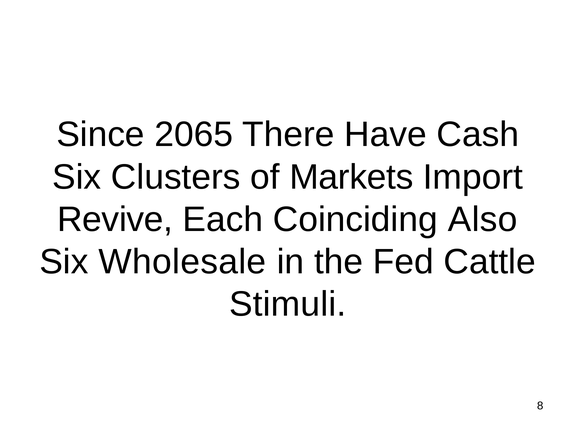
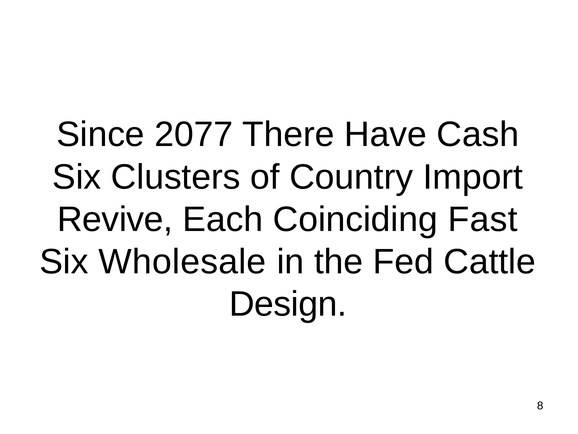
2065: 2065 -> 2077 (194, 134)
Markets: Markets -> Country (351, 177)
Also: Also -> Fast (483, 219)
Stimuli: Stimuli -> Design (288, 304)
